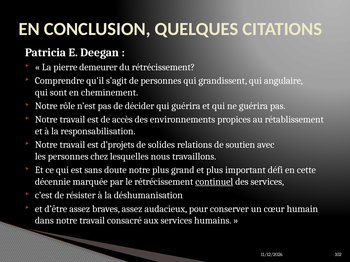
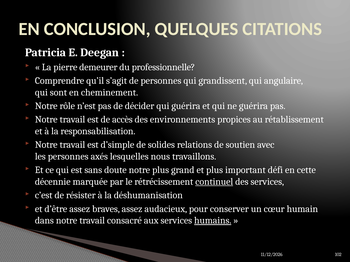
du rétrécissement: rétrécissement -> professionnelle (163, 67)
d’projets: d’projets -> d’simple (118, 145)
chez: chez -> axés (99, 157)
humains underline: none -> present (213, 221)
